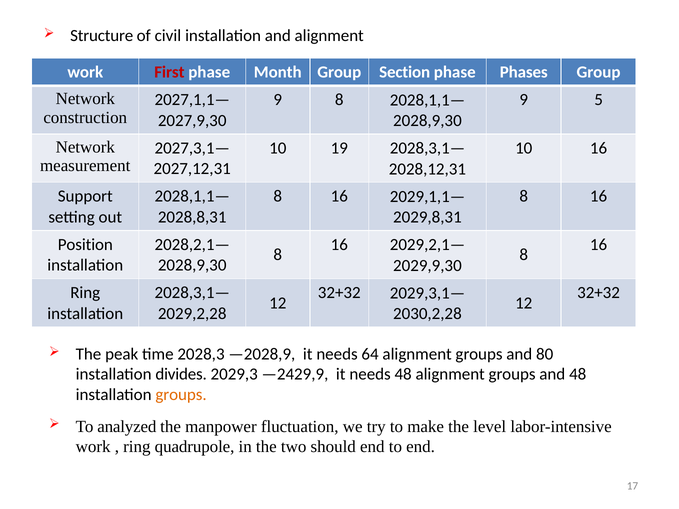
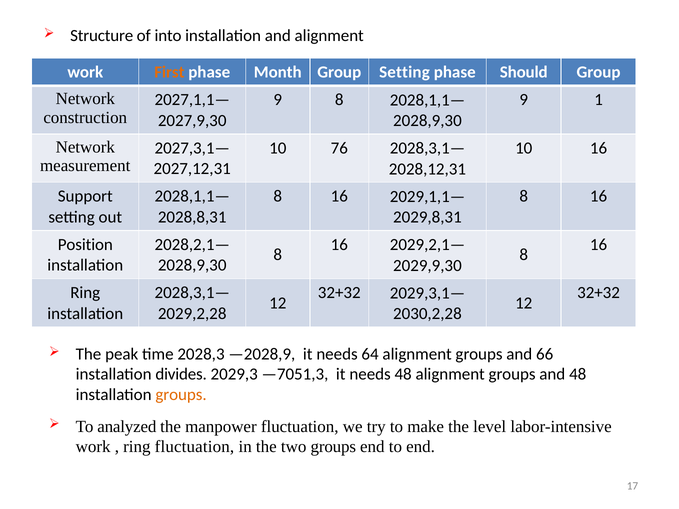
civil: civil -> into (168, 36)
First colour: red -> orange (169, 72)
Group Section: Section -> Setting (404, 72)
Phases: Phases -> Should (524, 72)
5: 5 -> 1 (599, 100)
19: 19 -> 76 (339, 148)
80: 80 -> 66 (545, 354)
—2429,9: —2429,9 -> —7051,3 (295, 375)
ring quadrupole: quadrupole -> fluctuation (194, 447)
two should: should -> groups (333, 447)
